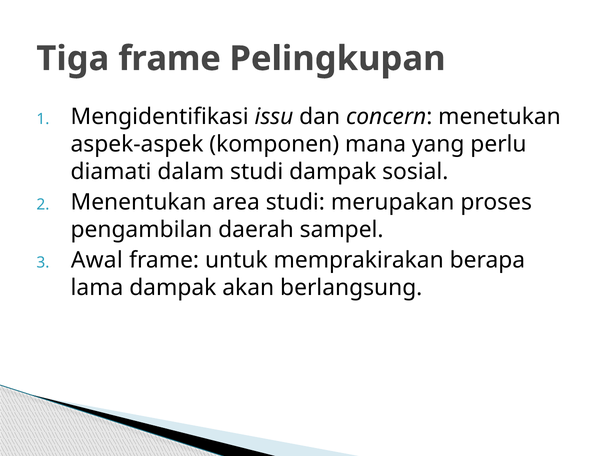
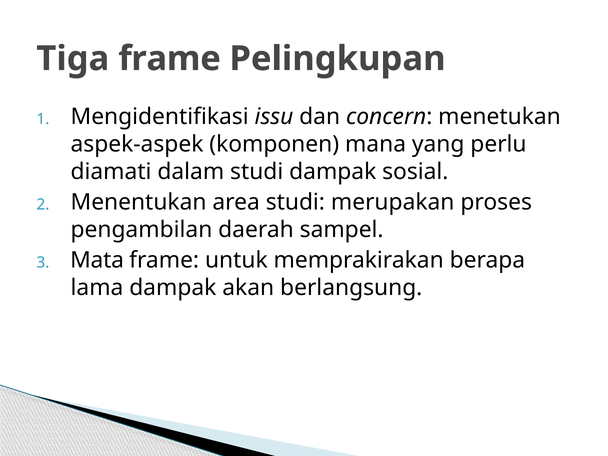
Awal: Awal -> Mata (97, 260)
